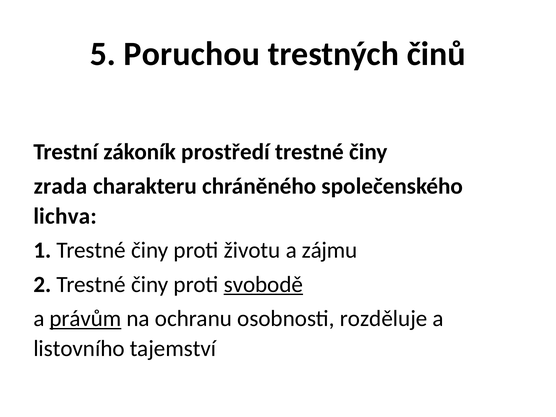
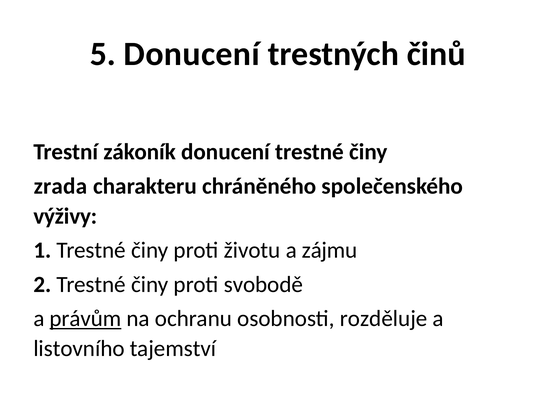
5 Poruchou: Poruchou -> Donucení (192, 54)
zákoník prostředí: prostředí -> donucení (226, 152)
lichva: lichva -> výživy (65, 216)
svobodě underline: present -> none (263, 284)
